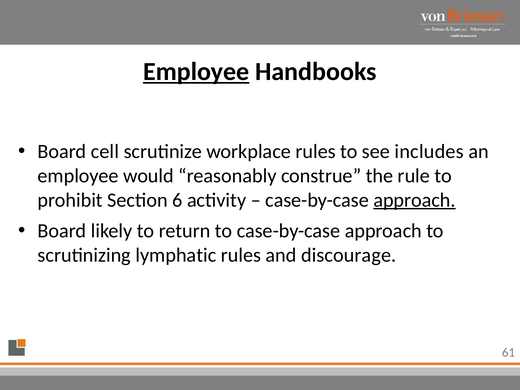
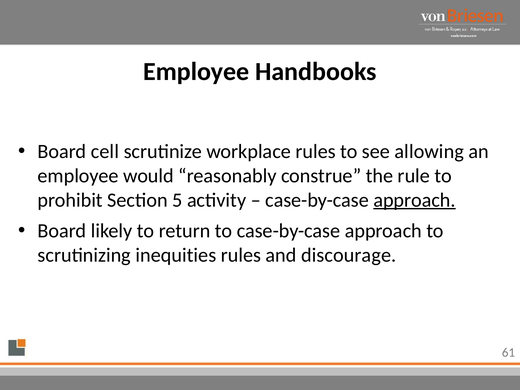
Employee underline: present -> none (196, 72)
includes: includes -> allowing (429, 151)
6: 6 -> 5 (177, 200)
lymphatic: lymphatic -> inequities (176, 255)
